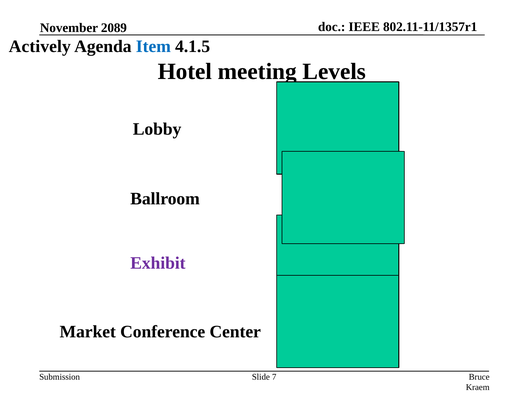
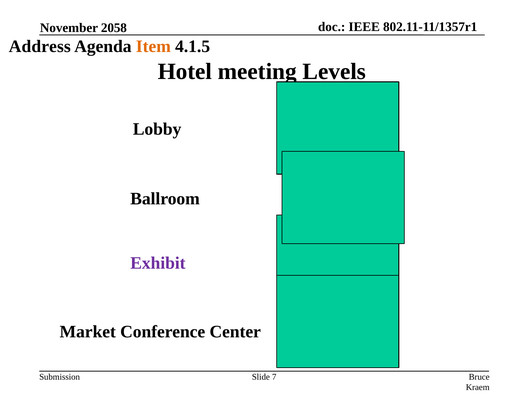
2089: 2089 -> 2058 (114, 28)
Actively: Actively -> Address (40, 46)
Item colour: blue -> orange (153, 46)
